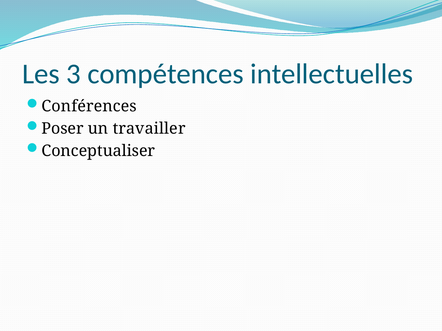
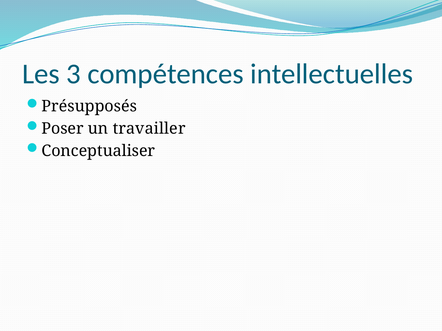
Conférences: Conférences -> Présupposés (89, 106)
